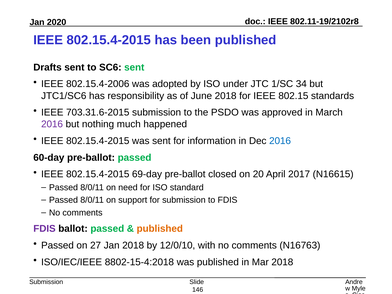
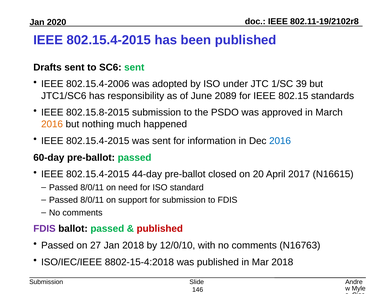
34: 34 -> 39 (301, 84)
June 2018: 2018 -> 2089 (226, 96)
703.31.6-2015: 703.31.6-2015 -> 802.15.8-2015 (98, 112)
2016 colour: purple -> orange (52, 124)
69-day: 69-day -> 44-day (147, 174)
published colour: orange -> red (160, 229)
